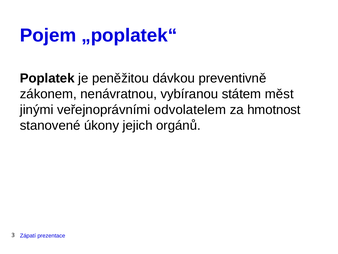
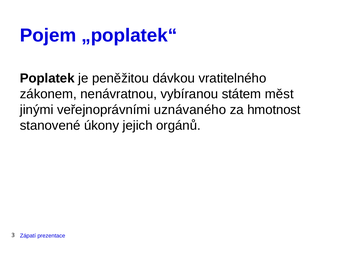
preventivně: preventivně -> vratitelného (232, 78)
odvolatelem: odvolatelem -> uznávaného (190, 110)
